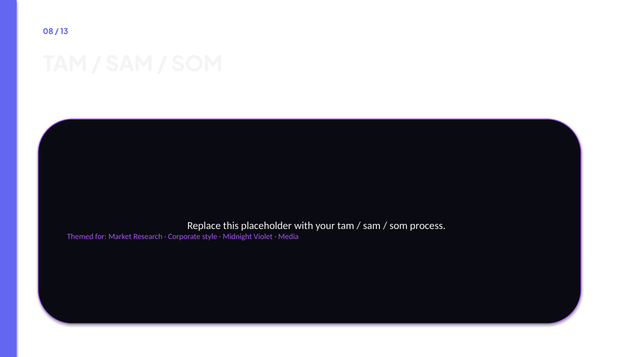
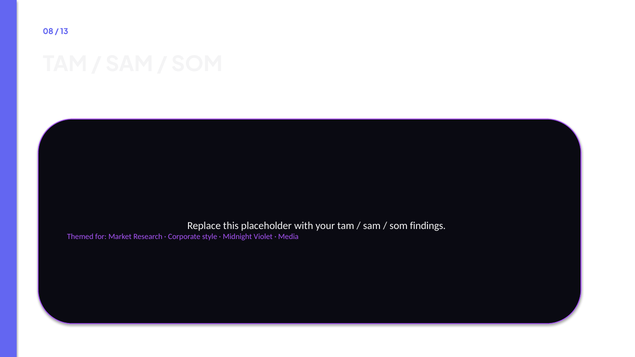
process: process -> findings (428, 226)
